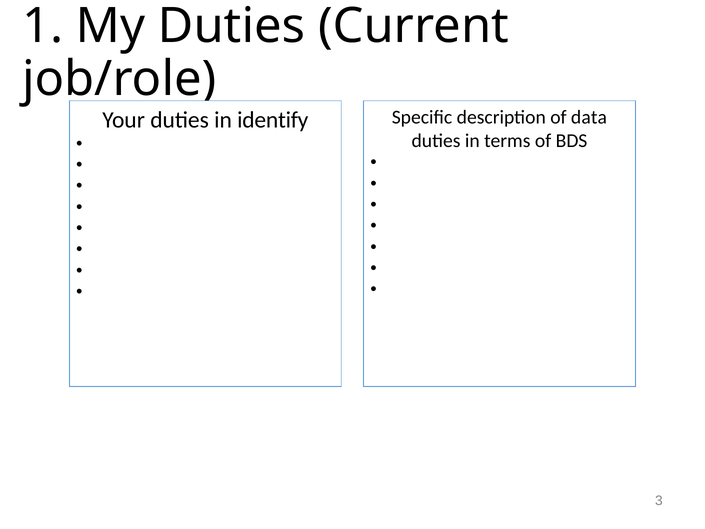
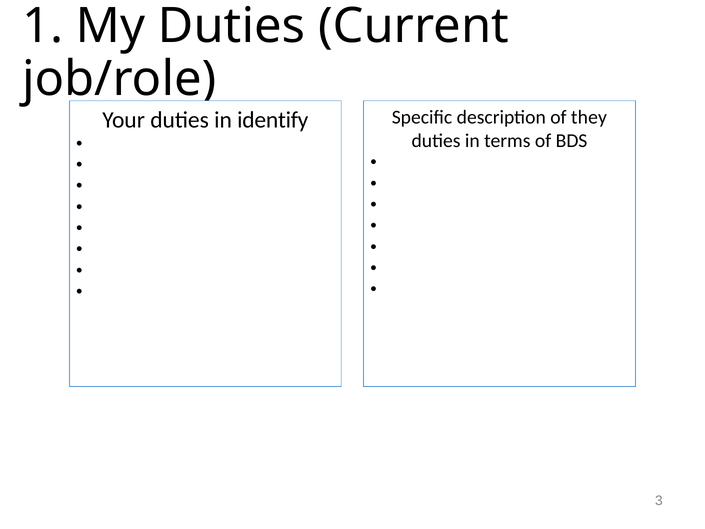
data: data -> they (589, 117)
